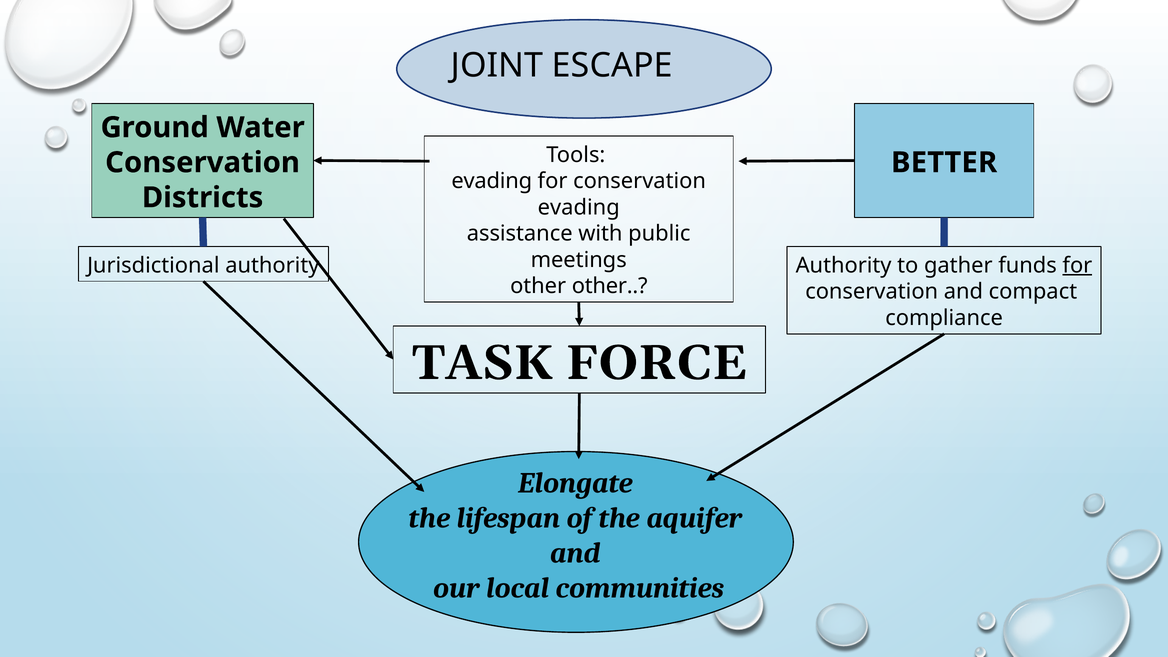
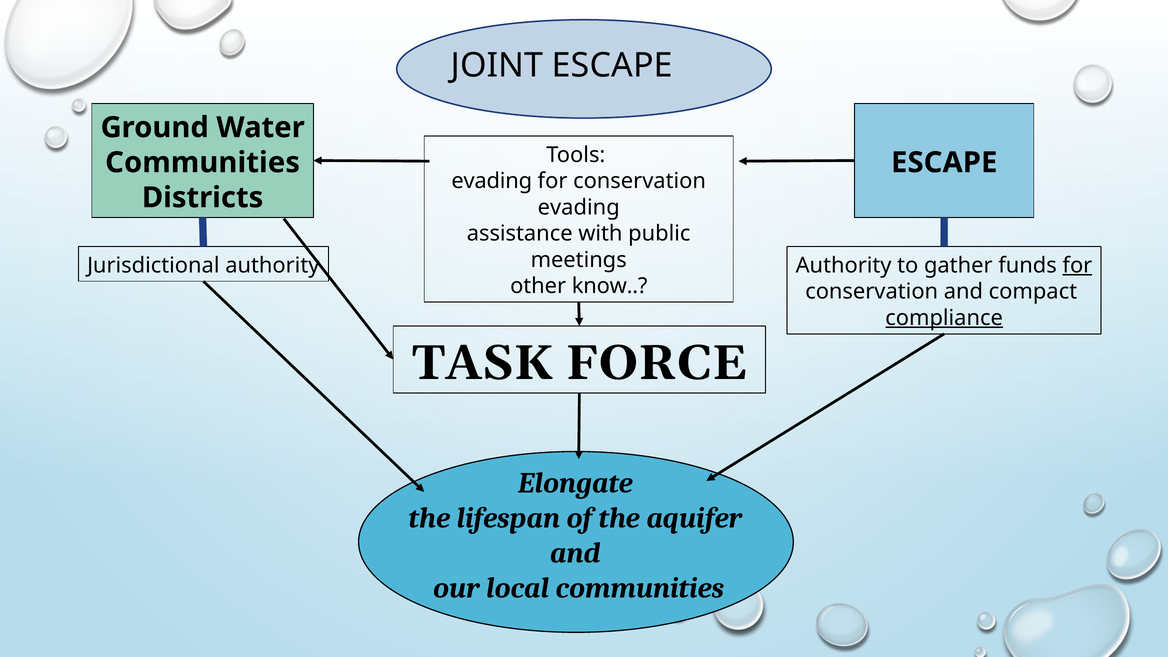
Conservation: Conservation -> Communities (203, 163)
BETTER: BETTER -> ESCAPE (944, 163)
other other: other -> know (610, 286)
compliance underline: none -> present (944, 318)
